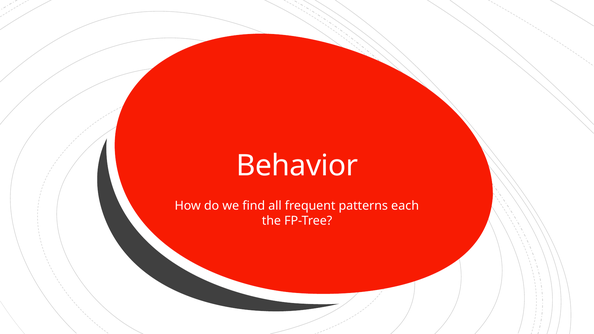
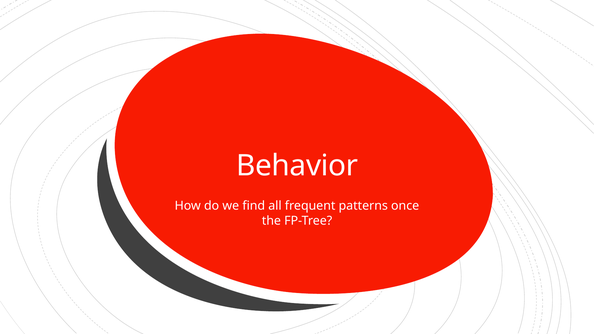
each: each -> once (405, 206)
